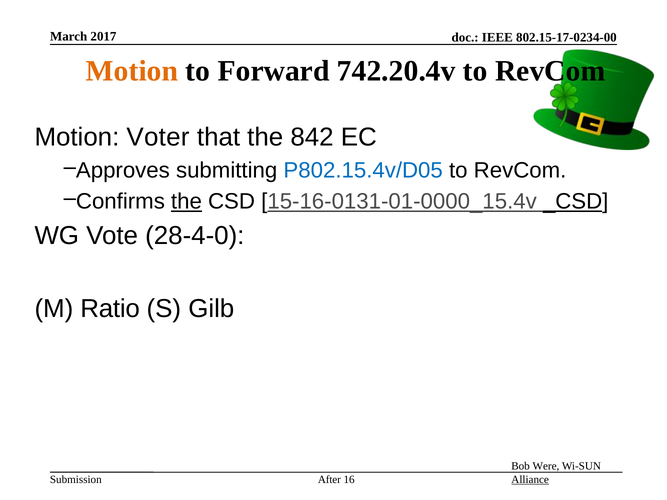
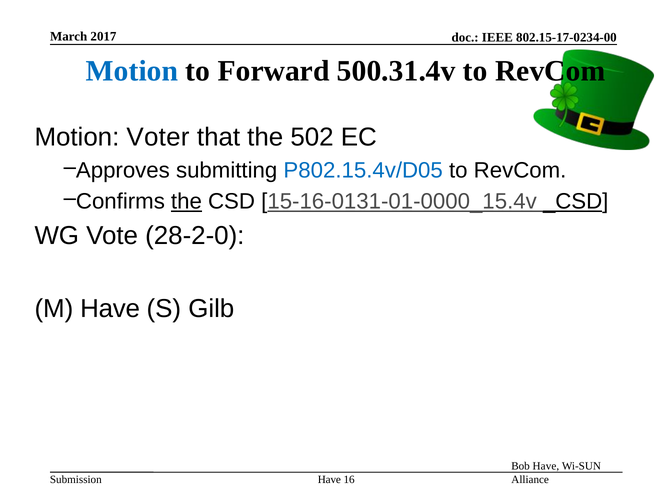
Motion colour: orange -> blue (132, 71)
742.20.4v: 742.20.4v -> 500.31.4v (396, 71)
842: 842 -> 502 (312, 137)
28-4-0: 28-4-0 -> 28-2-0 (195, 236)
M Ratio: Ratio -> Have (110, 309)
Bob Were: Were -> Have (546, 467)
After: After -> Have (329, 480)
Alliance underline: present -> none (530, 480)
